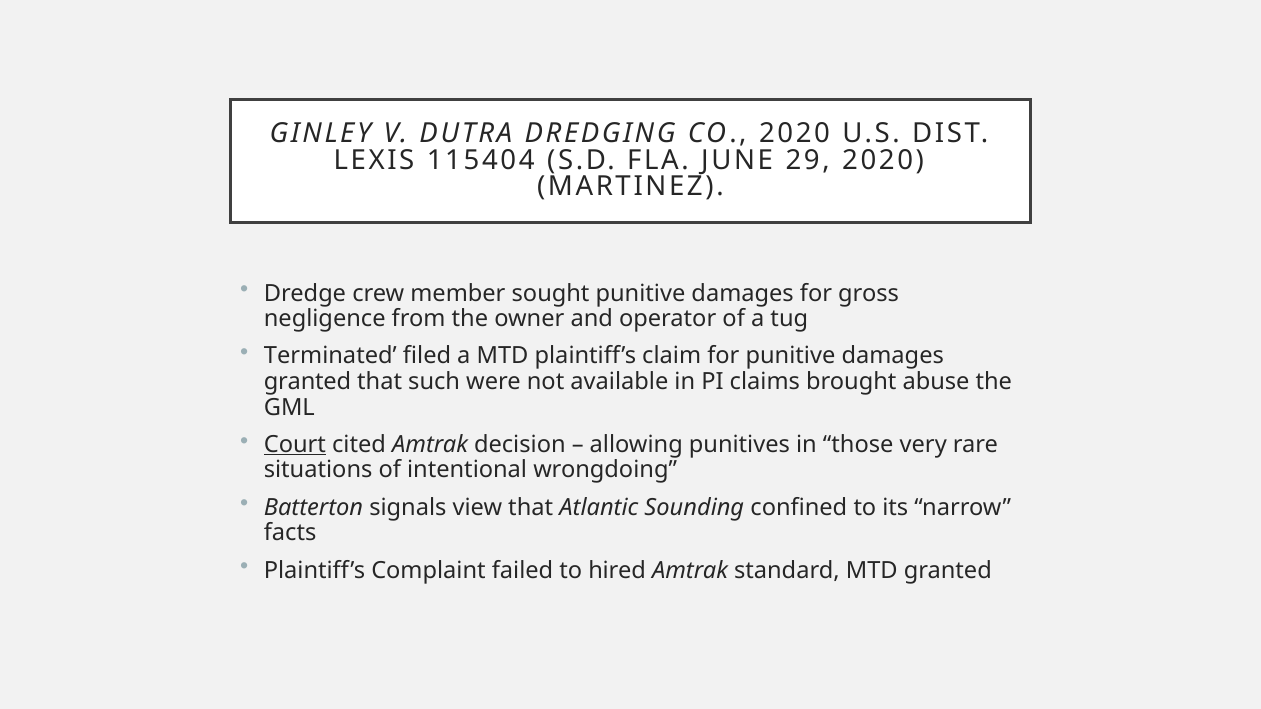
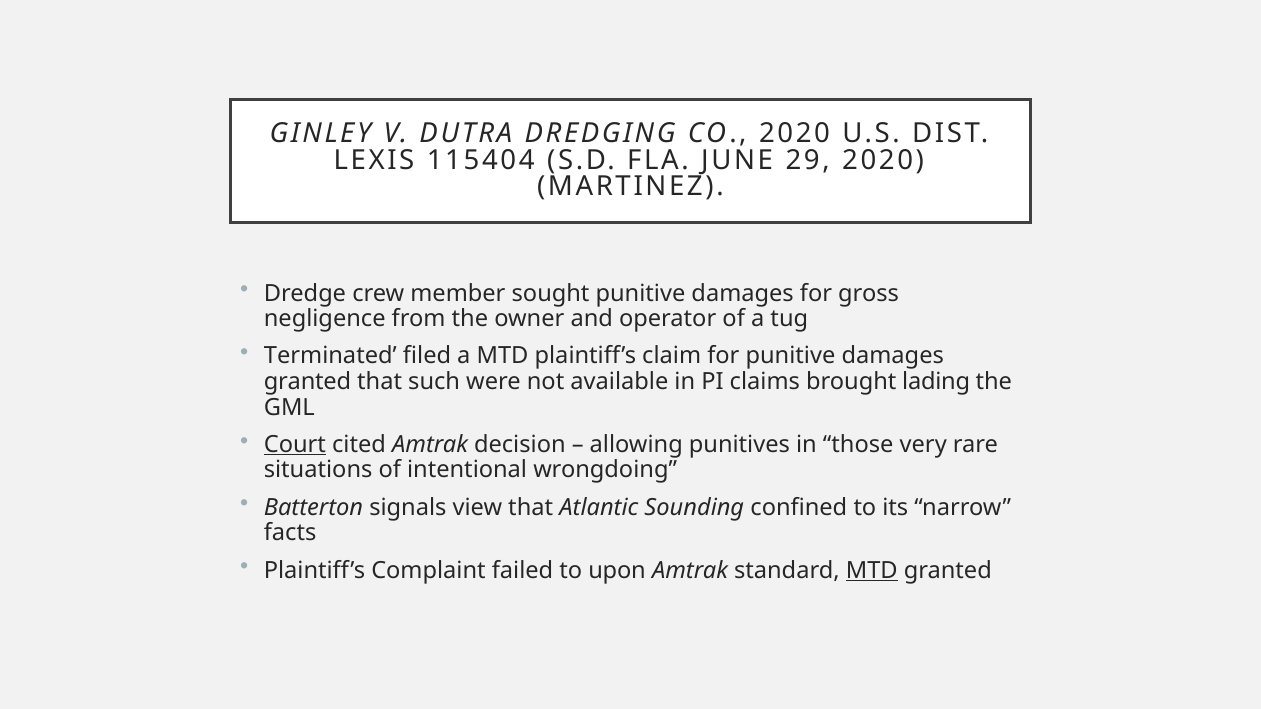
abuse: abuse -> lading (936, 382)
hired: hired -> upon (617, 571)
MTD underline: none -> present (872, 571)
